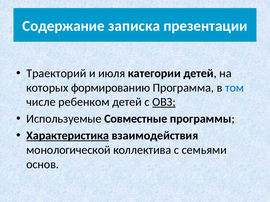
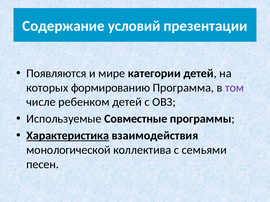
записка: записка -> условий (134, 26)
Траекторий: Траекторий -> Появляются (56, 73)
июля: июля -> мире (112, 73)
том colour: blue -> purple (235, 88)
ОВЗ underline: present -> none (164, 102)
основ: основ -> песен (43, 165)
